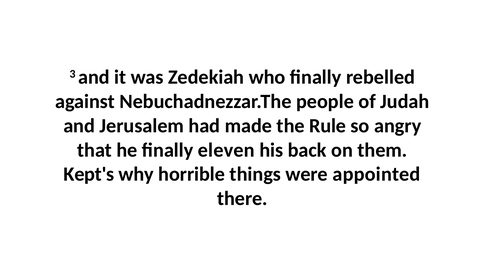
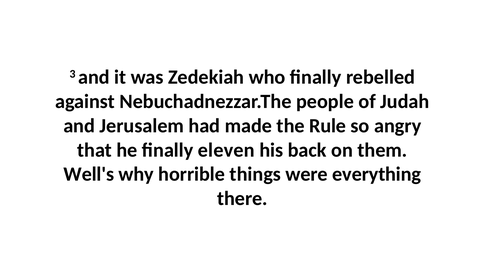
Kept's: Kept's -> Well's (89, 174)
appointed: appointed -> everything (377, 174)
